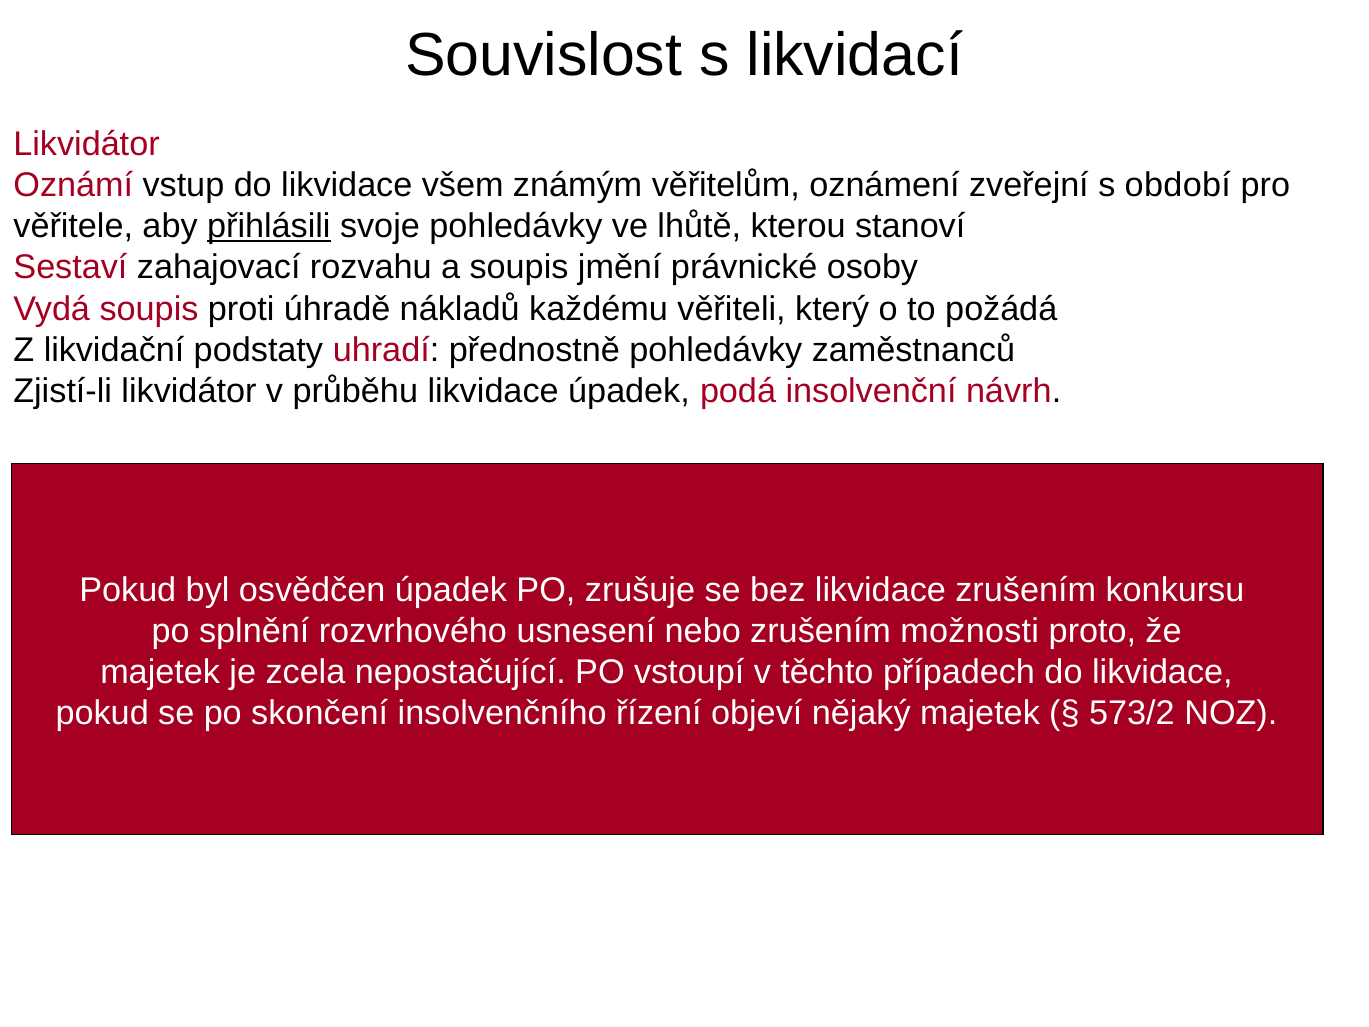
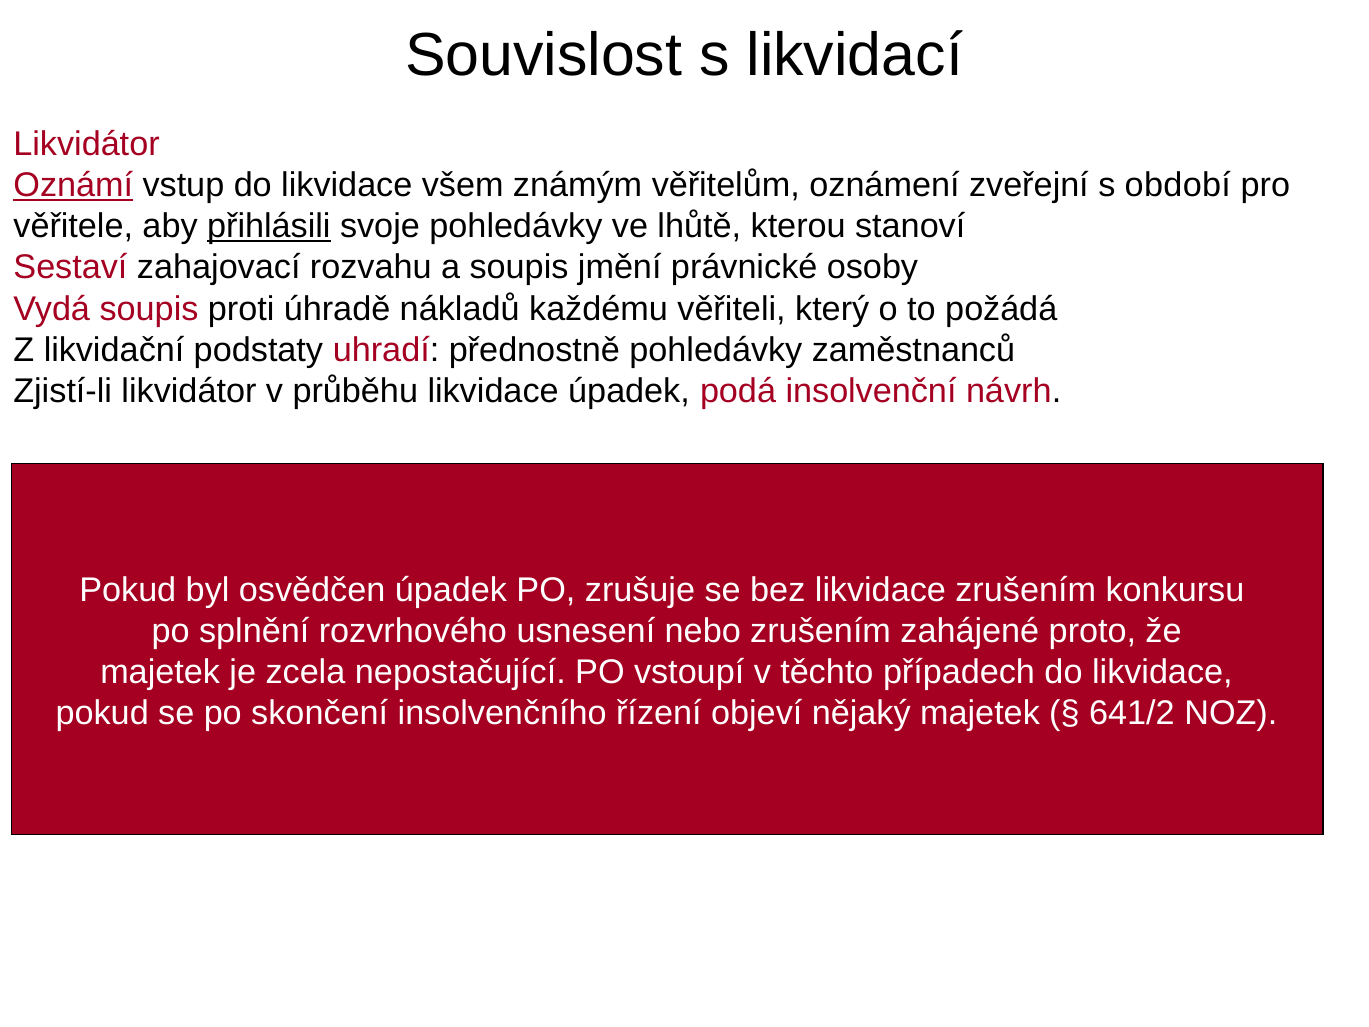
Oznámí underline: none -> present (73, 185)
možnosti: možnosti -> zahájené (970, 631)
573/2: 573/2 -> 641/2 (1132, 713)
